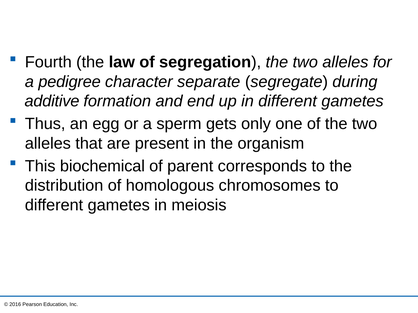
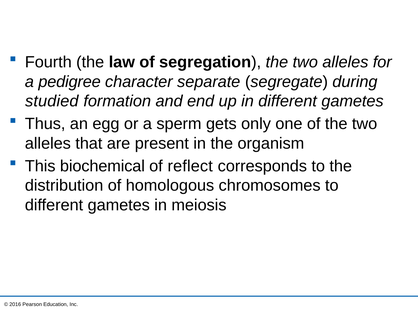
additive: additive -> studied (52, 101)
parent: parent -> reflect (190, 166)
